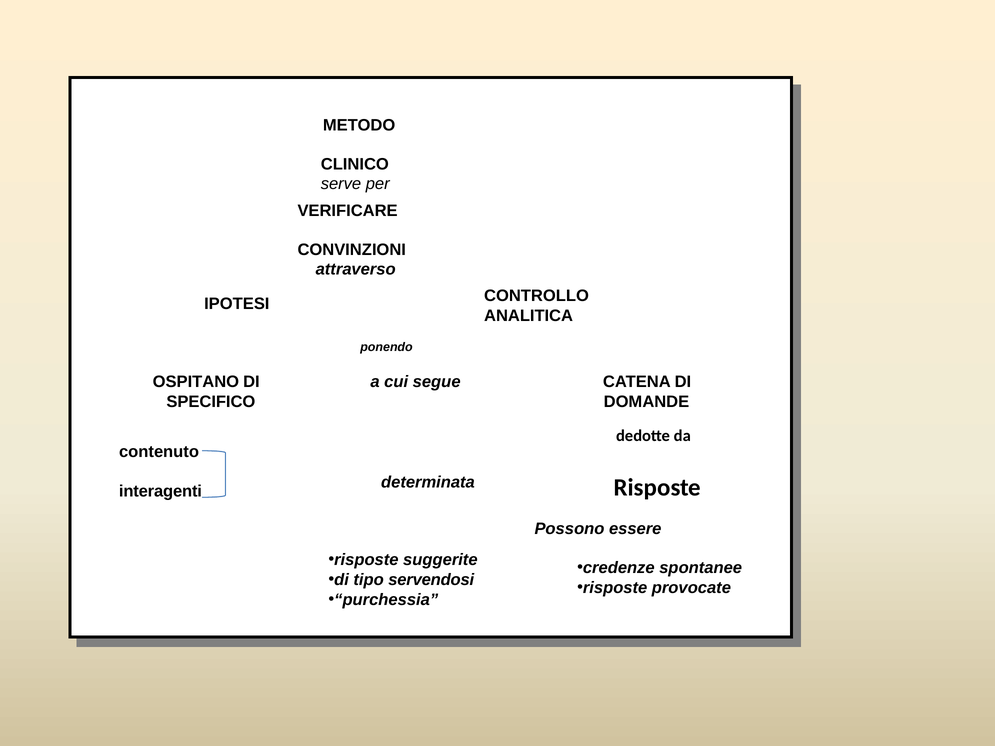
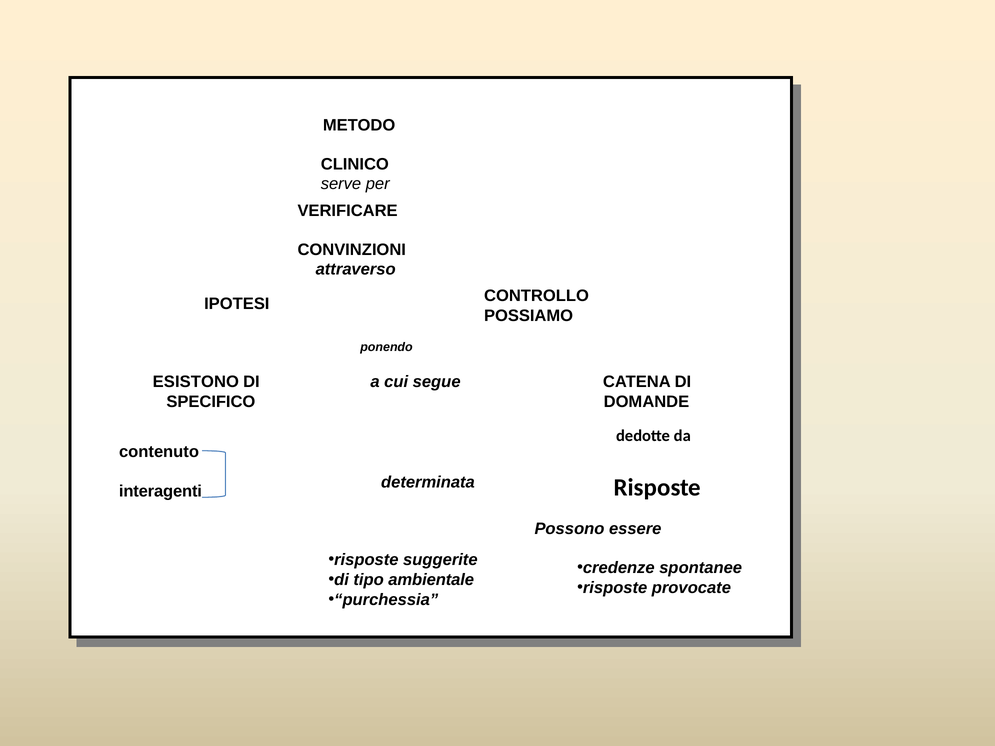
ANALITICA: ANALITICA -> POSSIAMO (529, 316)
OSPITANO: OSPITANO -> ESISTONO (196, 382)
servendosi: servendosi -> ambientale (431, 580)
